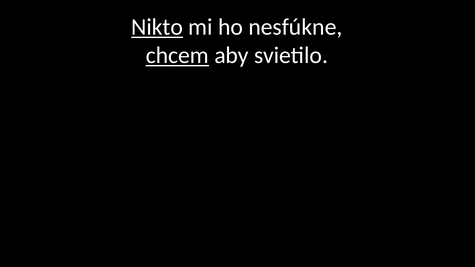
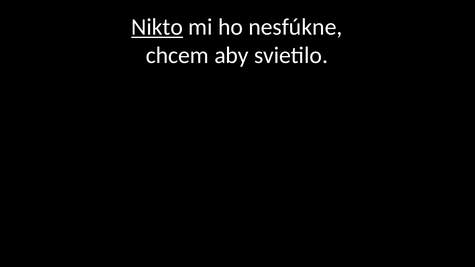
chcem underline: present -> none (177, 56)
